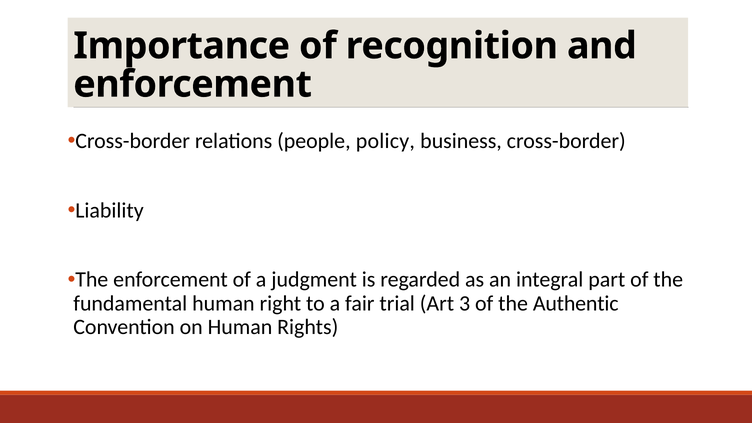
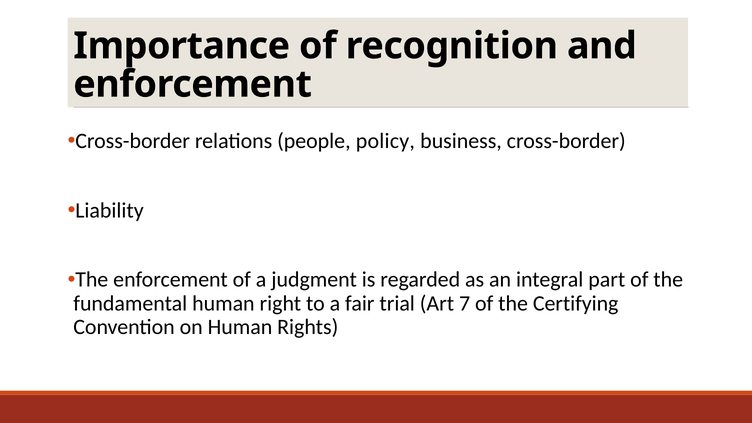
3: 3 -> 7 (465, 303)
Authentic: Authentic -> Certifying (576, 303)
